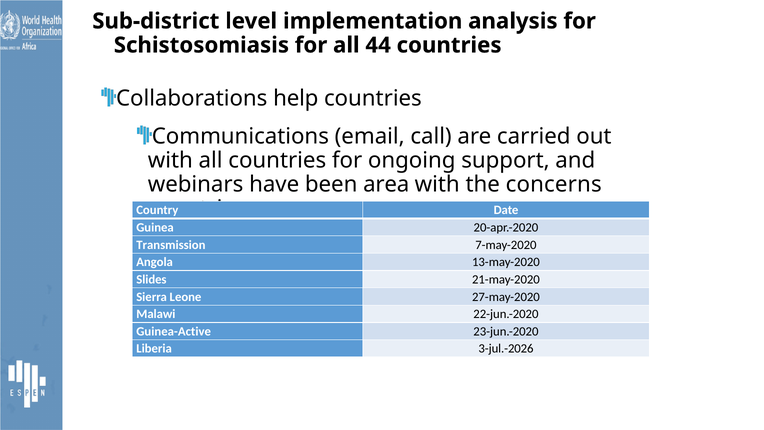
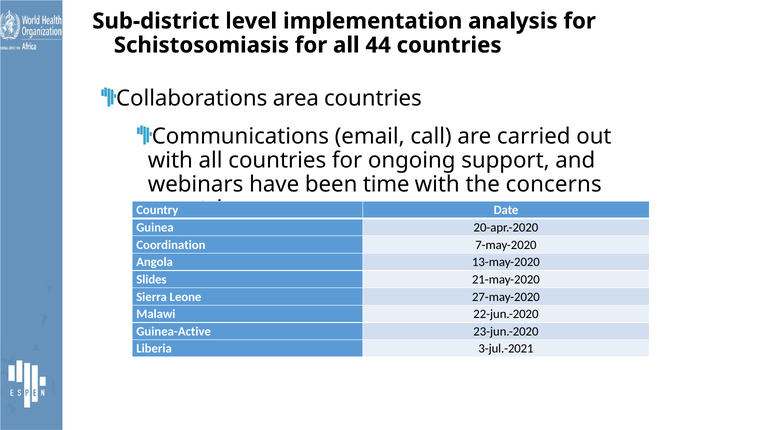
help: help -> area (296, 98)
area: area -> time (386, 184)
Transmission: Transmission -> Coordination (171, 245)
3-jul.-2026: 3-jul.-2026 -> 3-jul.-2021 (506, 349)
